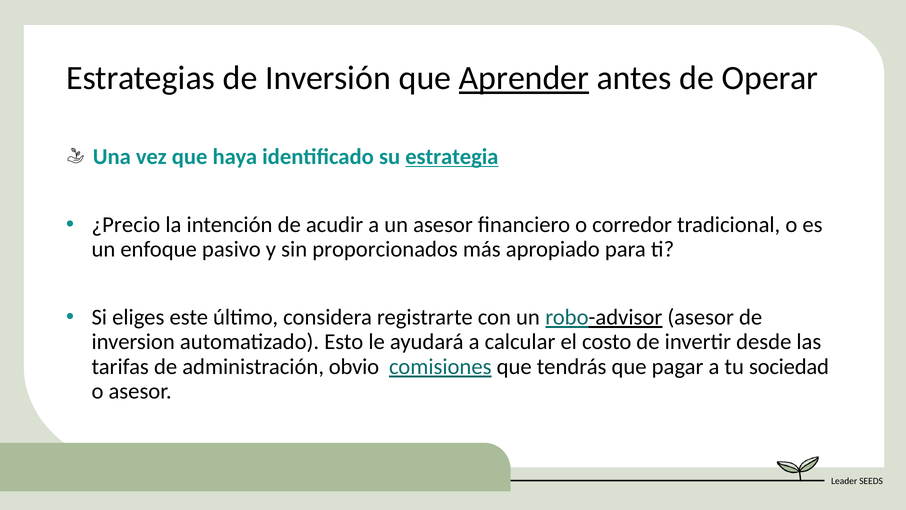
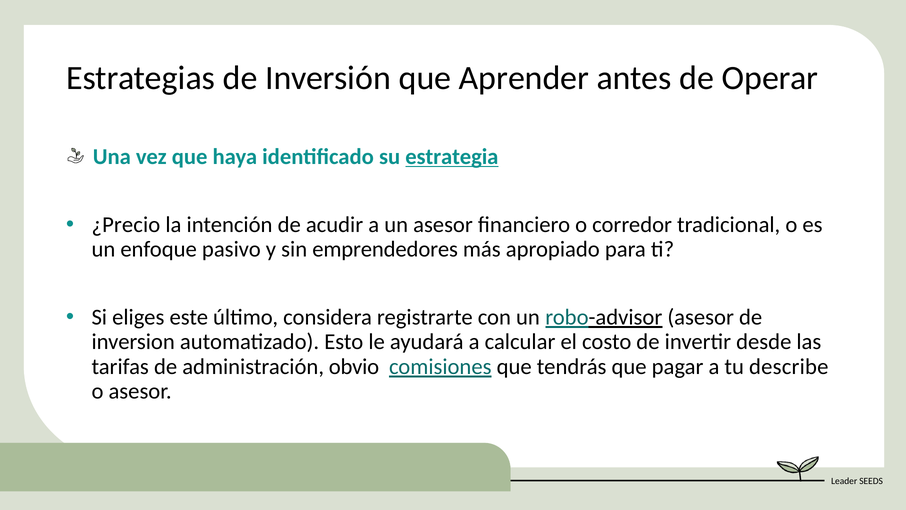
Aprender underline: present -> none (524, 78)
proporcionados: proporcionados -> emprendedores (385, 249)
sociedad: sociedad -> describe (789, 366)
